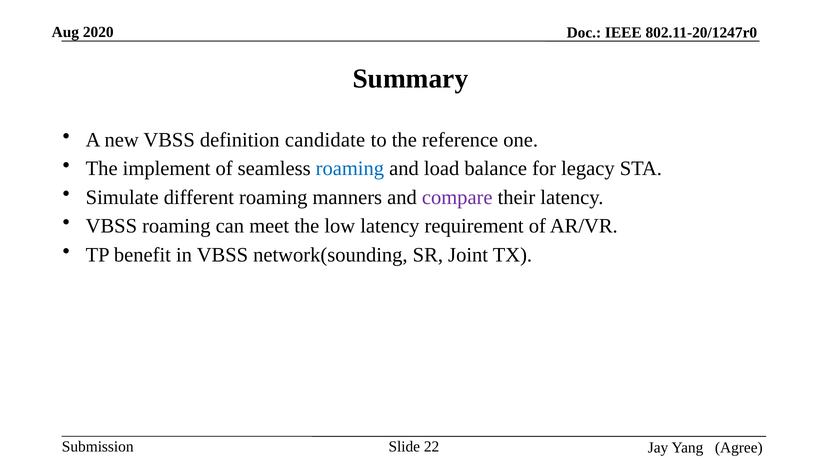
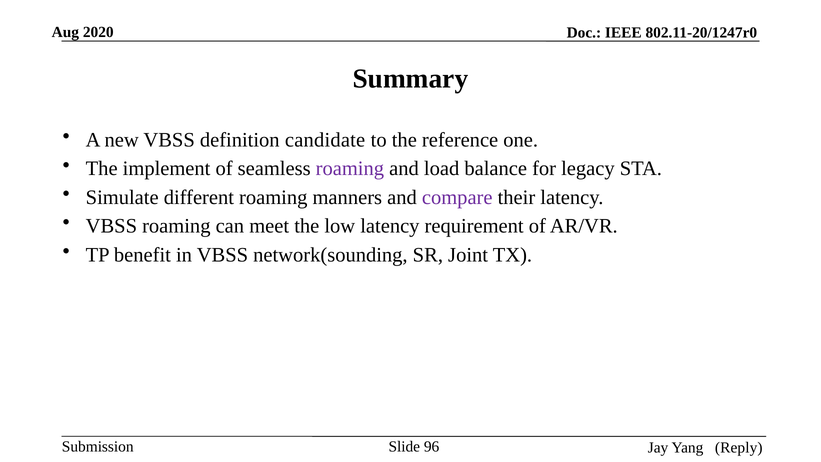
roaming colour: blue -> purple (350, 169)
22: 22 -> 96 (432, 446)
Agree: Agree -> Reply (739, 448)
